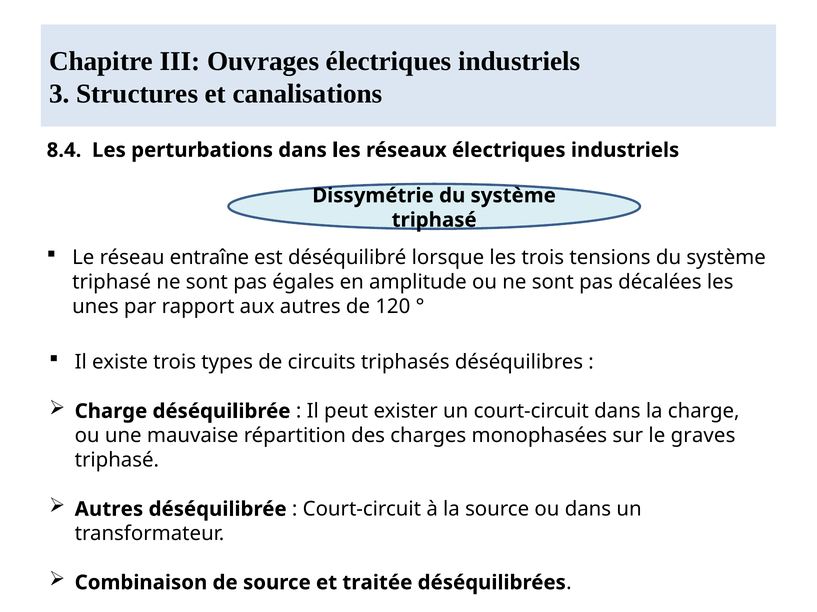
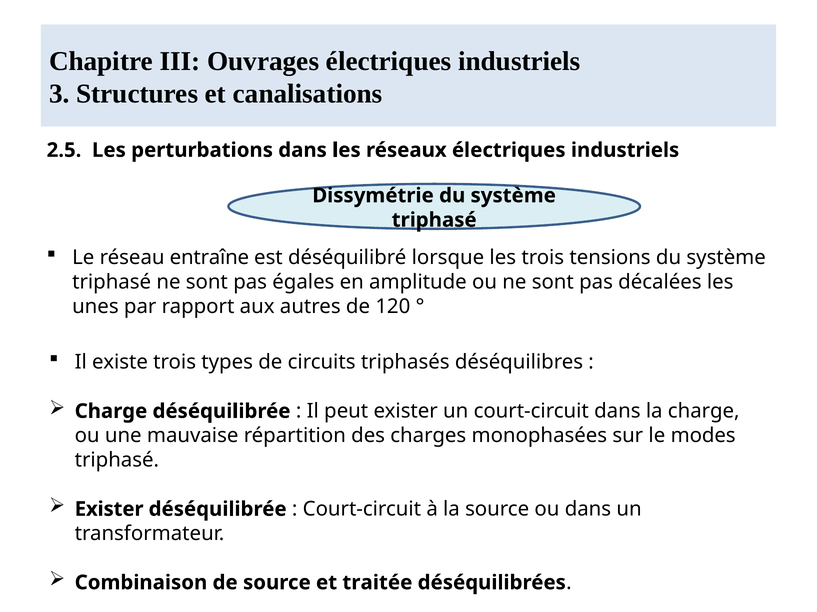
8.4: 8.4 -> 2.5 (64, 150)
graves: graves -> modes (703, 436)
Autres: Autres -> Exister (109, 510)
